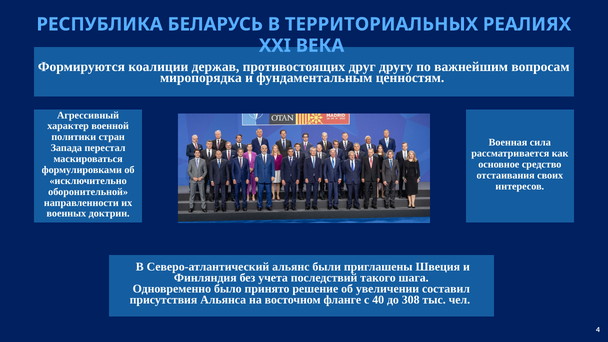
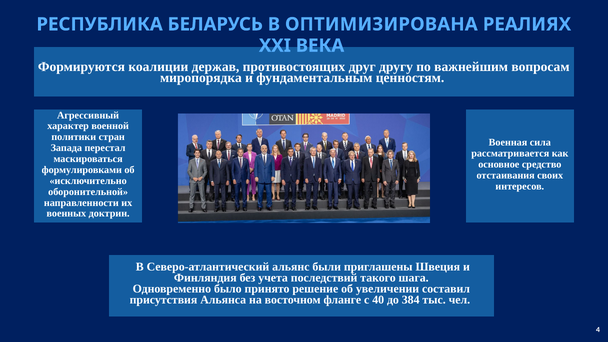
ТЕРРИТОРИАЛЬНЫХ: ТЕРРИТОРИАЛЬНЫХ -> ОПТИМИЗИРОВАНА (381, 24)
308: 308 -> 384 (411, 300)
